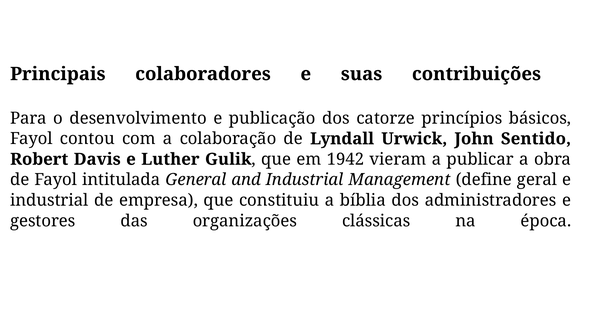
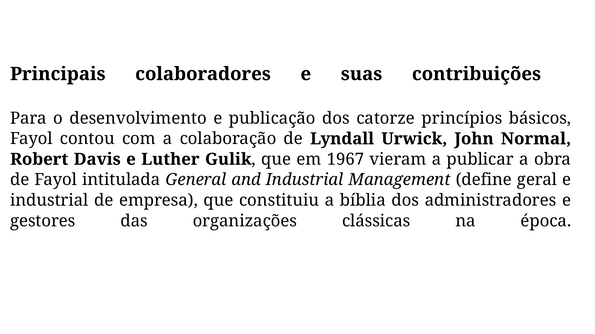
Sentido: Sentido -> Normal (536, 139)
1942: 1942 -> 1967 (345, 160)
